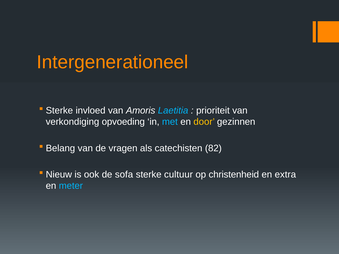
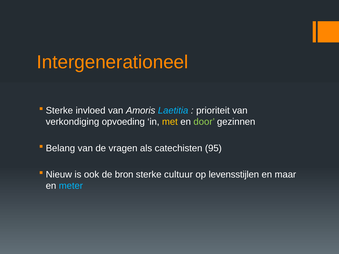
met colour: light blue -> yellow (170, 122)
door colour: yellow -> light green (204, 122)
82: 82 -> 95 (213, 148)
sofa: sofa -> bron (124, 175)
christenheid: christenheid -> levensstijlen (234, 175)
extra: extra -> maar (285, 175)
